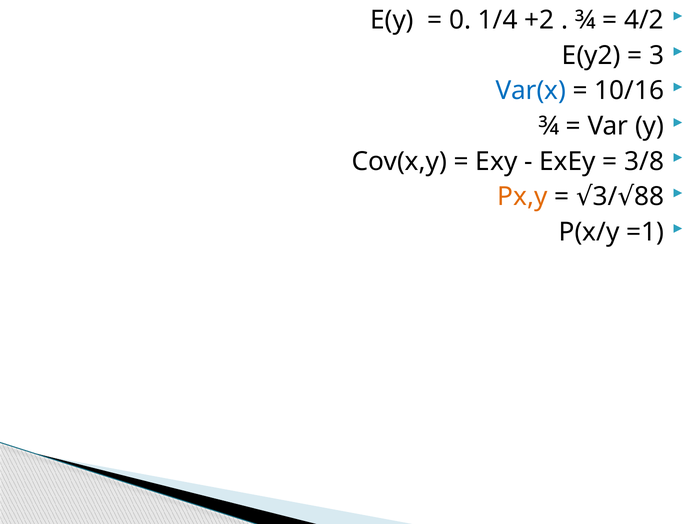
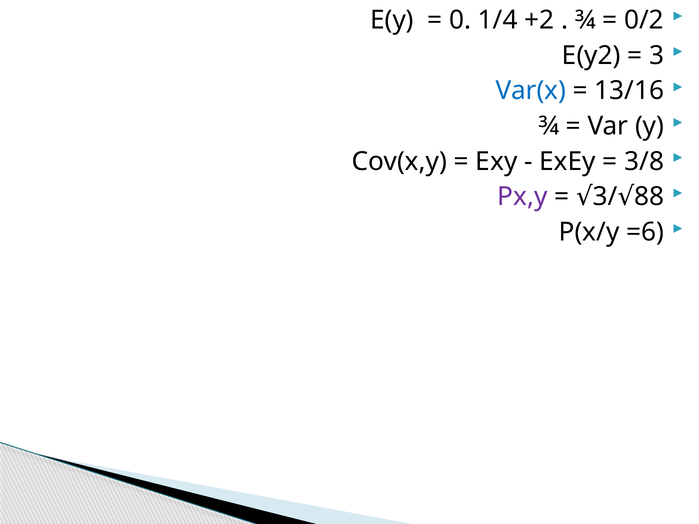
4/2: 4/2 -> 0/2 (644, 20)
10/16: 10/16 -> 13/16 (629, 91)
Px,y colour: orange -> purple (523, 197)
=1: =1 -> =6 (645, 232)
